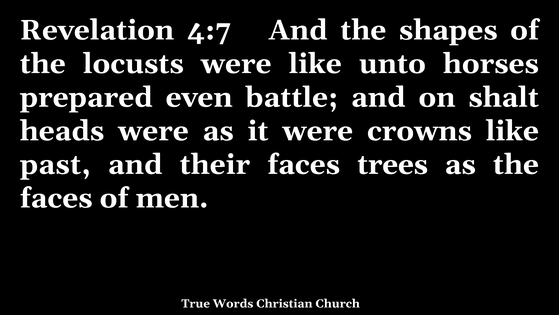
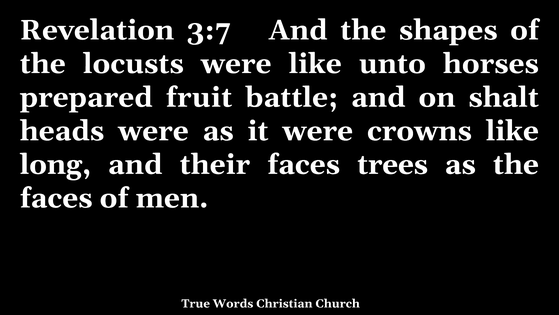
4:7: 4:7 -> 3:7 (209, 30)
even: even -> fruit (199, 97)
past: past -> long (55, 164)
